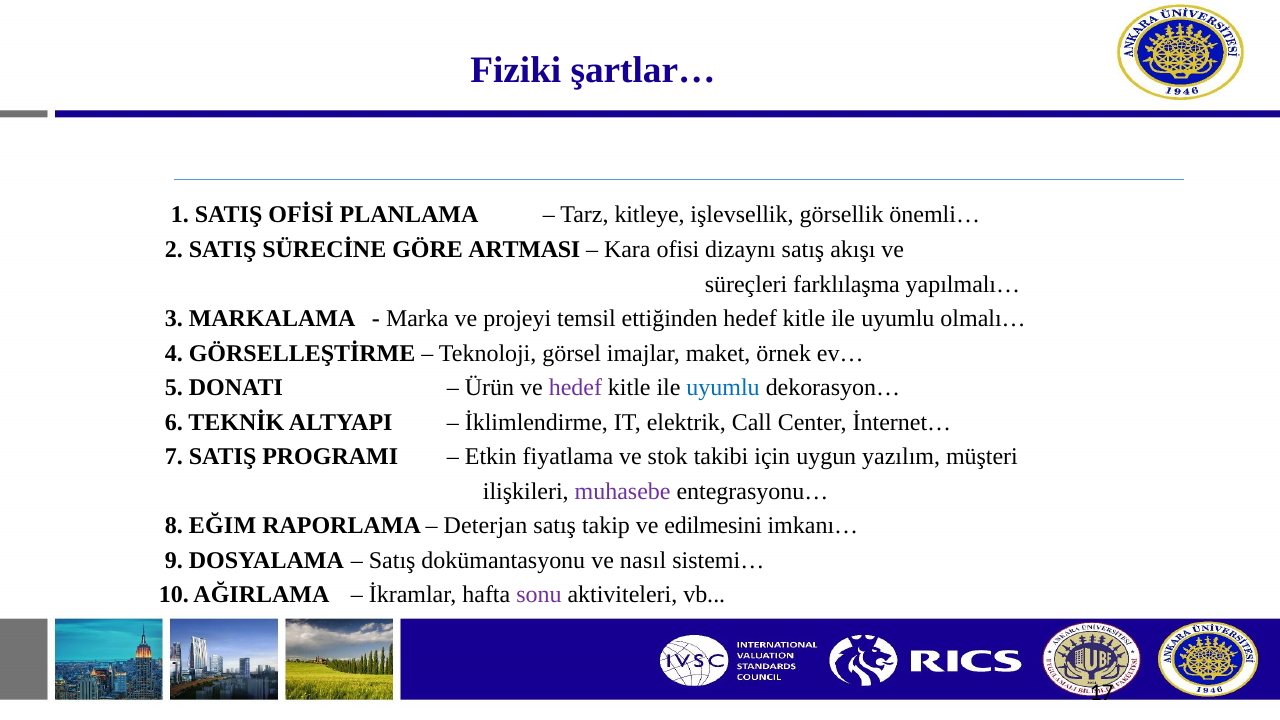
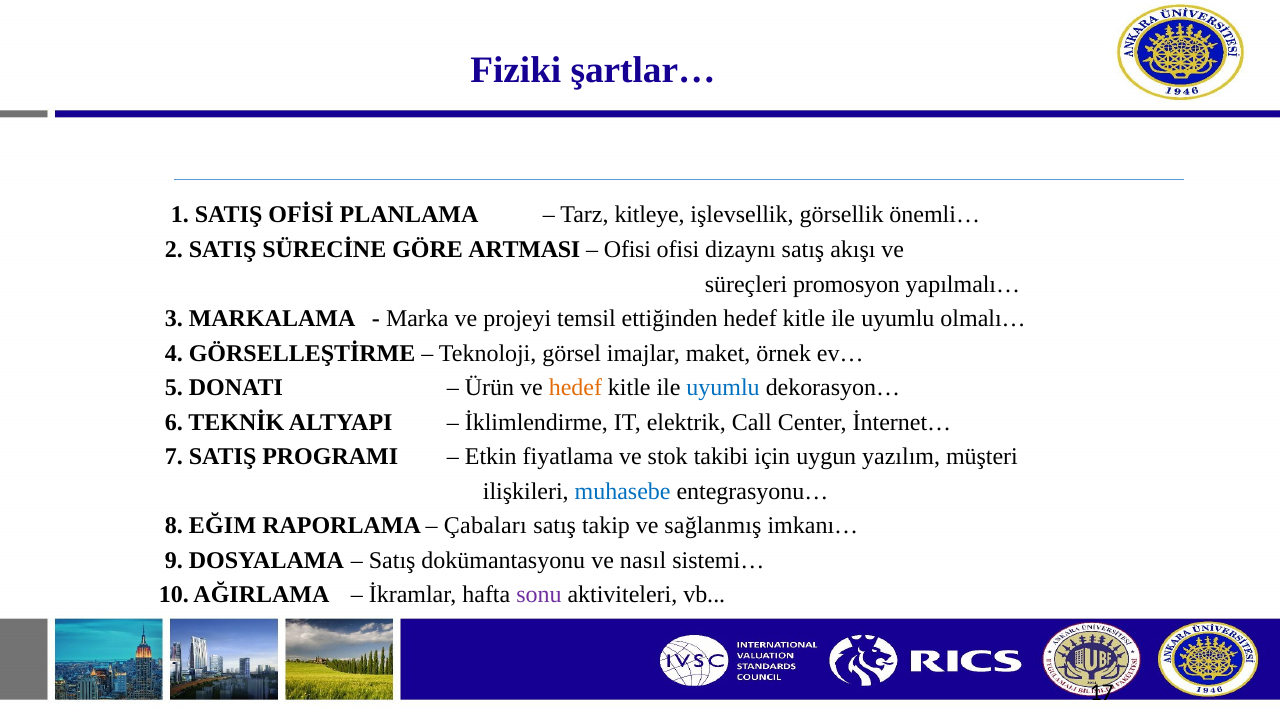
Kara: Kara -> Ofisi (627, 250)
farklılaşma: farklılaşma -> promosyon (847, 284)
hedef colour: purple -> orange (575, 388)
muhasebe colour: purple -> blue (623, 491)
Deterjan: Deterjan -> Çabaları (485, 526)
edilmesini: edilmesini -> sağlanmış (713, 526)
